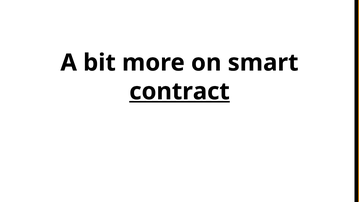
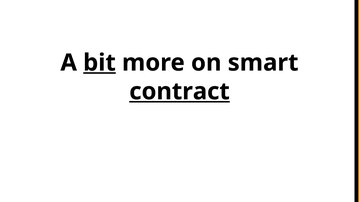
bit underline: none -> present (99, 63)
